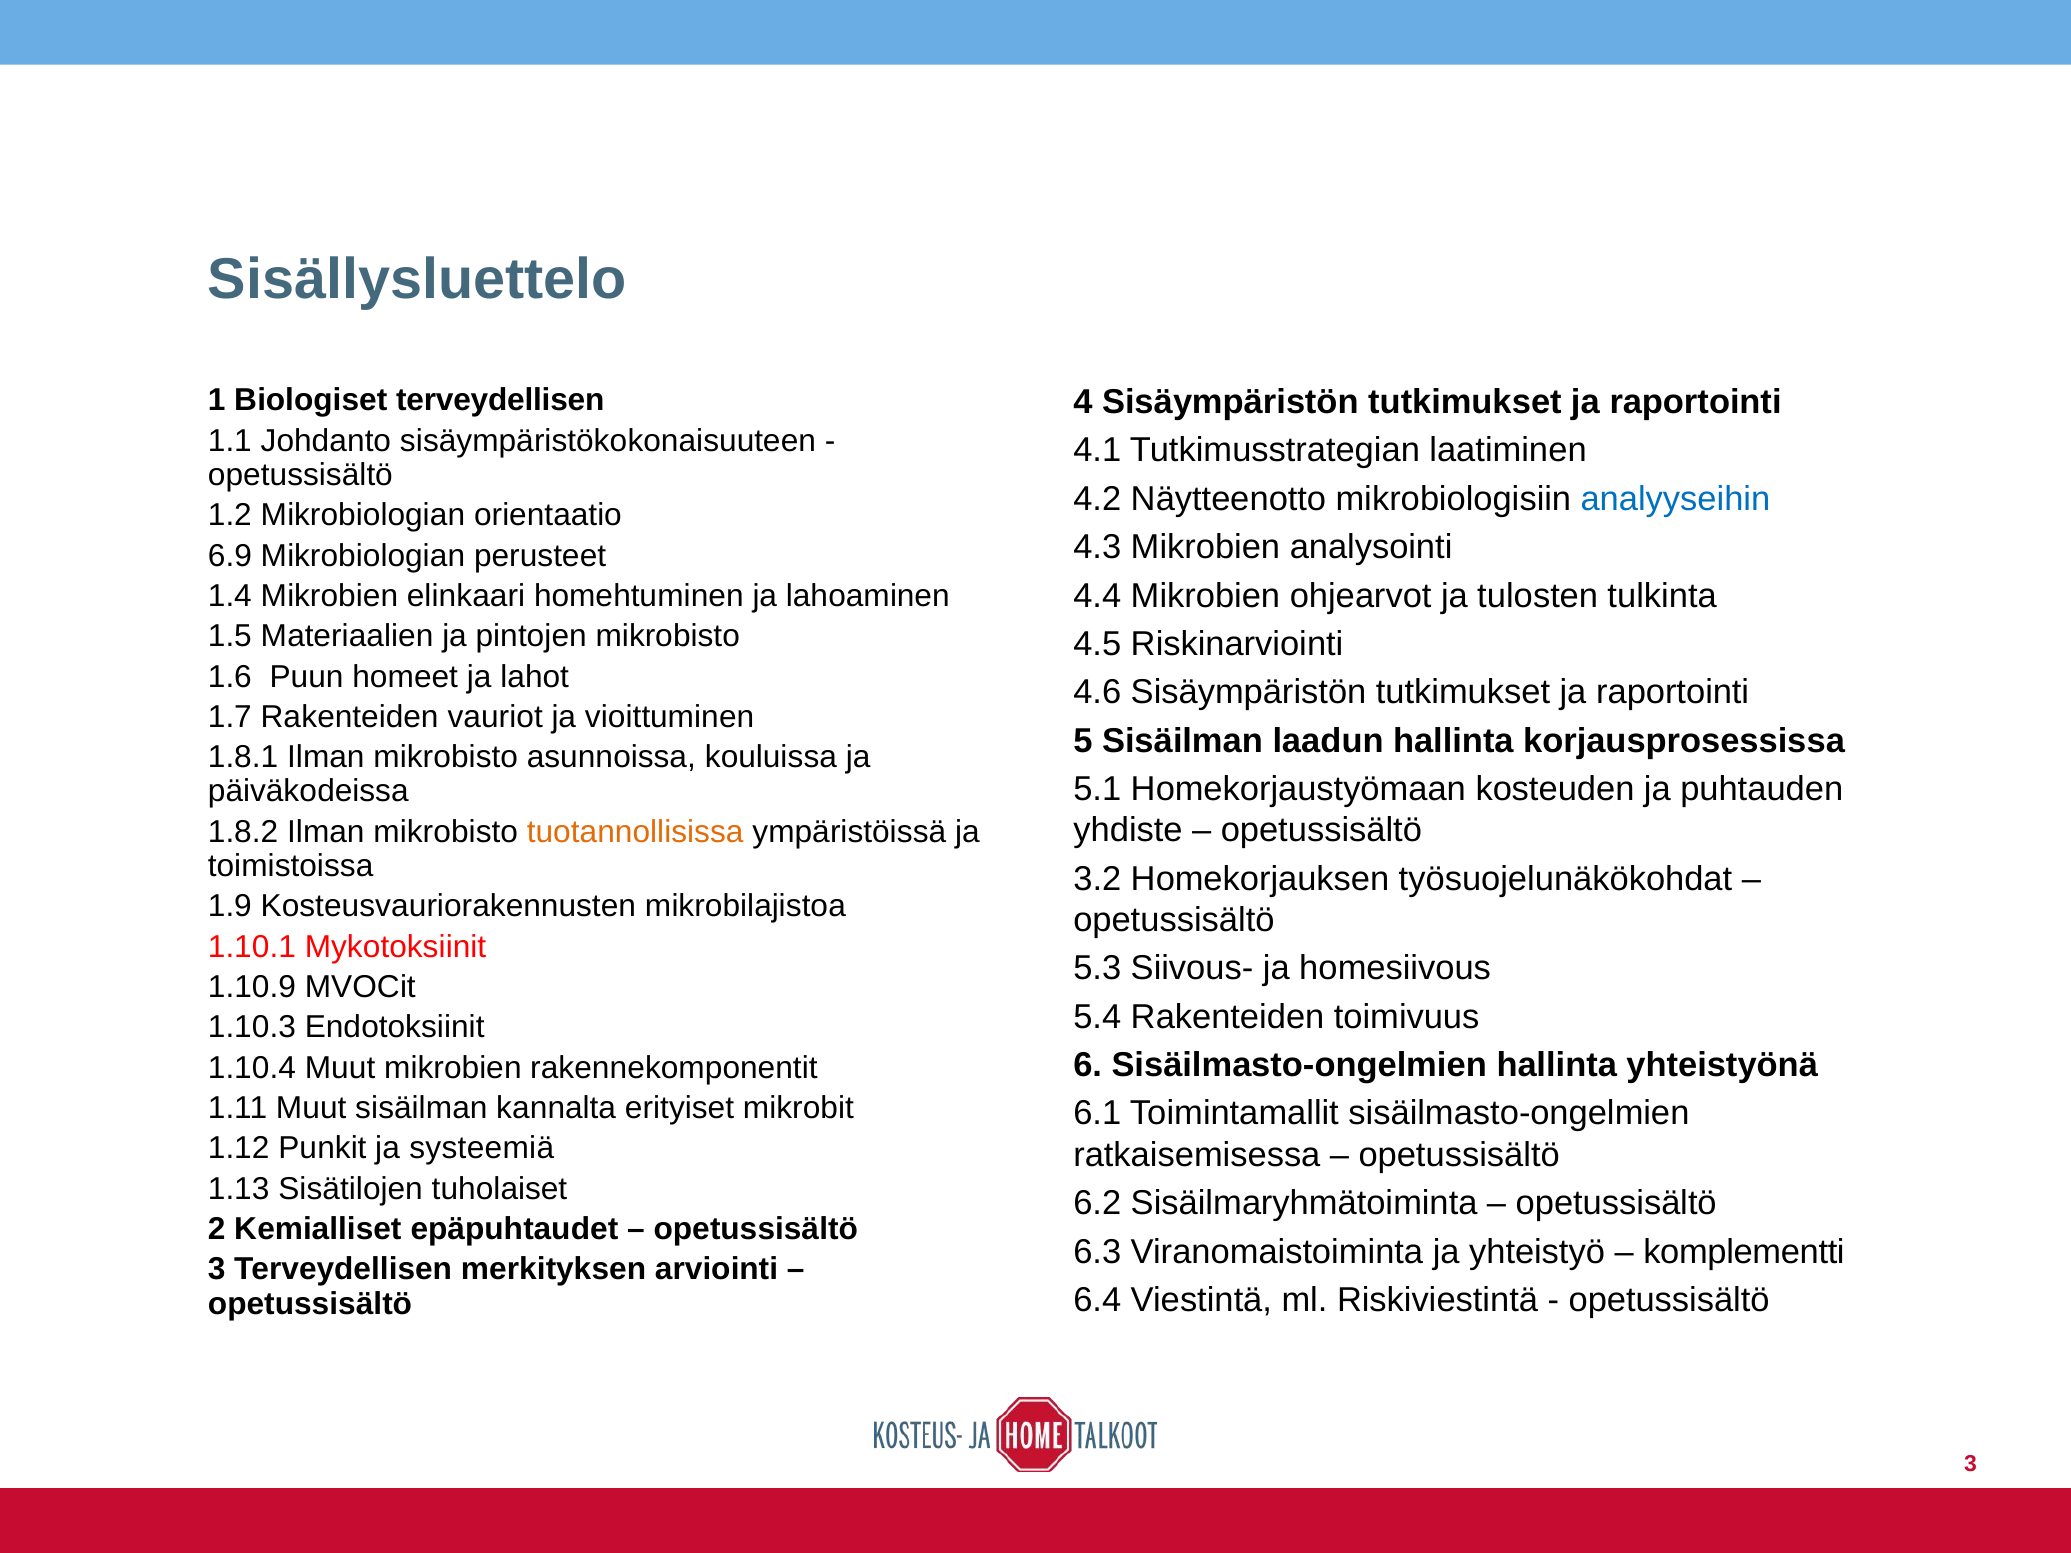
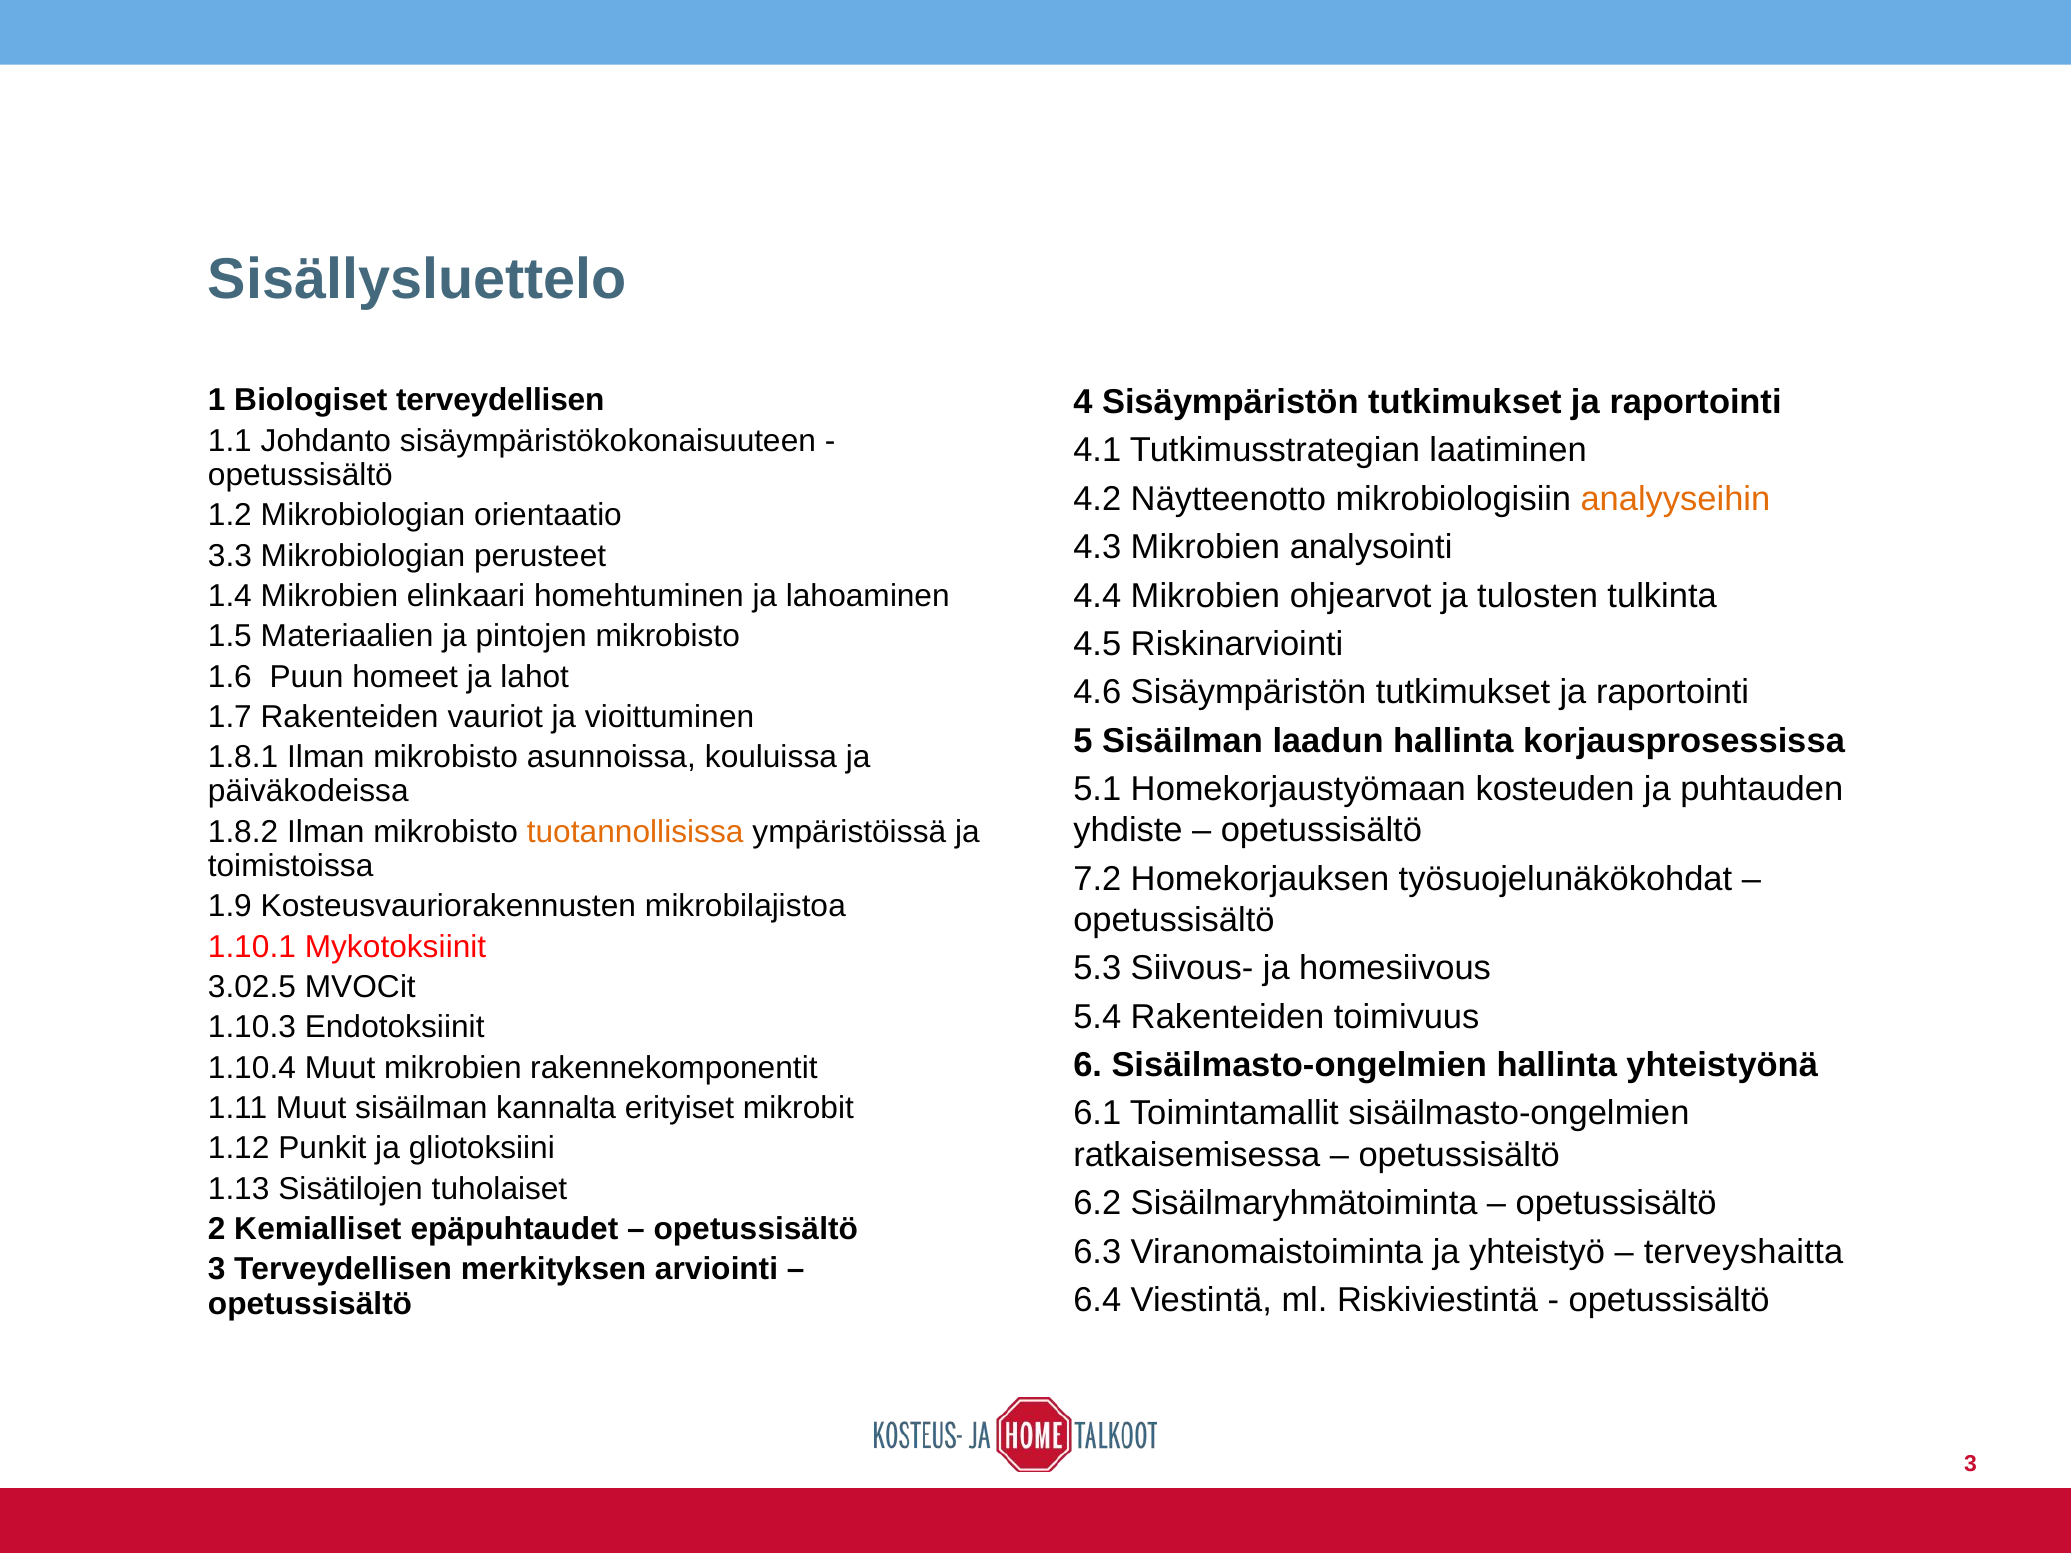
analyyseihin colour: blue -> orange (1675, 499)
6.9: 6.9 -> 3.3 (230, 556)
3.2: 3.2 -> 7.2 (1097, 879)
1.10.9: 1.10.9 -> 3.02.5 (252, 987)
systeemiä: systeemiä -> gliotoksiini (482, 1149)
komplementti: komplementti -> terveyshaitta (1744, 1252)
